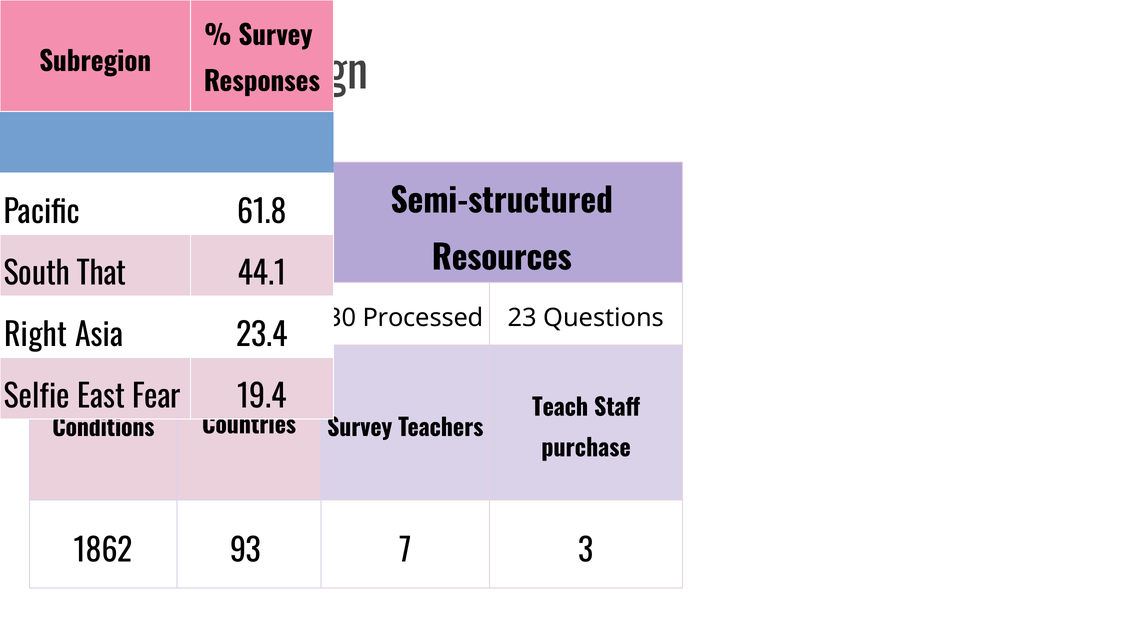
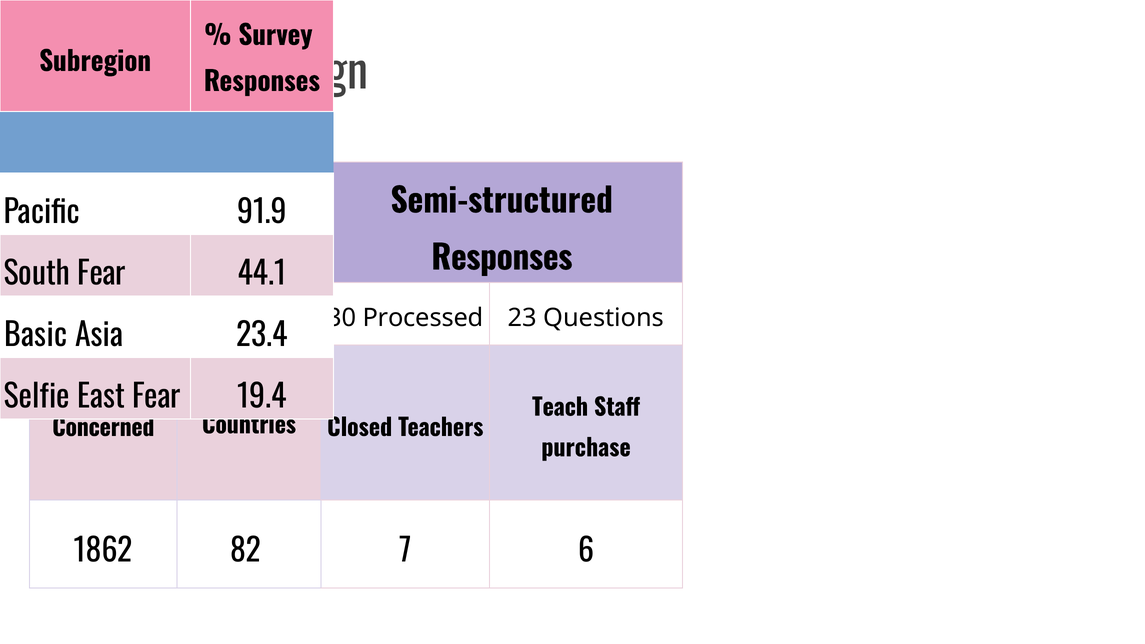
61.8: 61.8 -> 91.9 (262, 213)
Resources: Resources -> Responses (502, 259)
South That: That -> Fear (101, 274)
Right: Right -> Basic (36, 336)
Conditions: Conditions -> Concerned (103, 428)
Survey: Survey -> Closed (360, 428)
93: 93 -> 82 (246, 551)
3: 3 -> 6 (586, 551)
